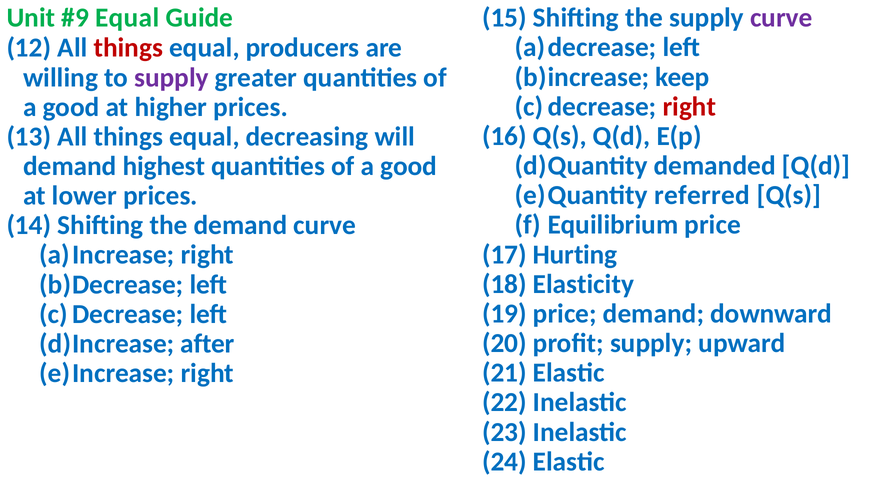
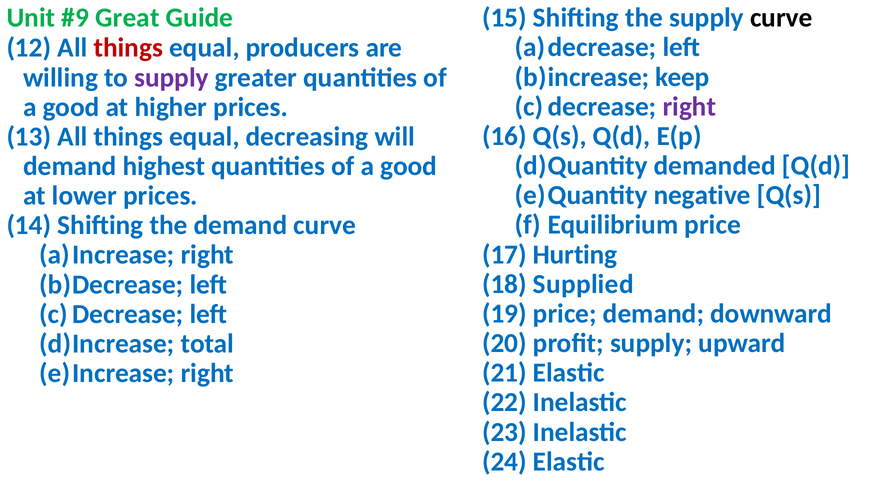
Equal: Equal -> Great (127, 18)
curve colour: purple -> black (781, 18)
right colour: red -> purple (689, 107)
referred: referred -> negative (702, 195)
Elasticity: Elasticity -> Supplied (583, 284)
after: after -> total (207, 344)
